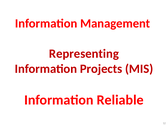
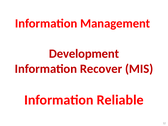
Representing: Representing -> Development (84, 54)
Projects: Projects -> Recover (101, 69)
